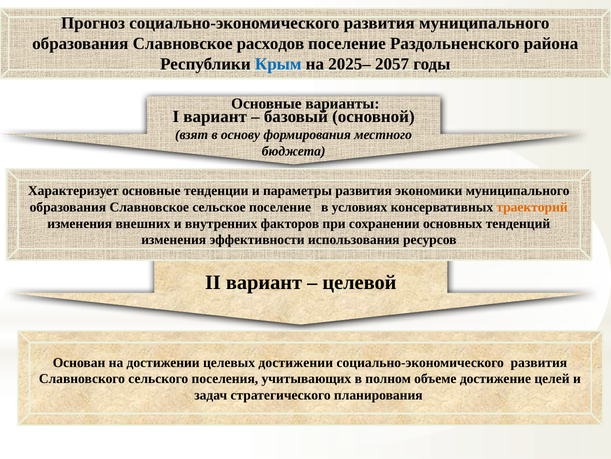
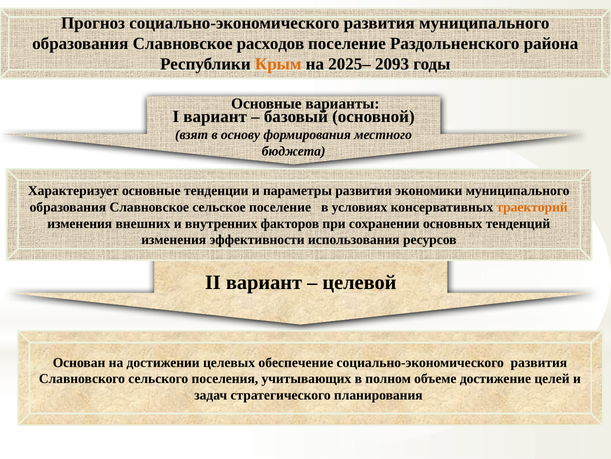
Крым colour: blue -> orange (278, 64)
2057: 2057 -> 2093 (392, 64)
целевых достижении: достижении -> обеспечение (296, 362)
